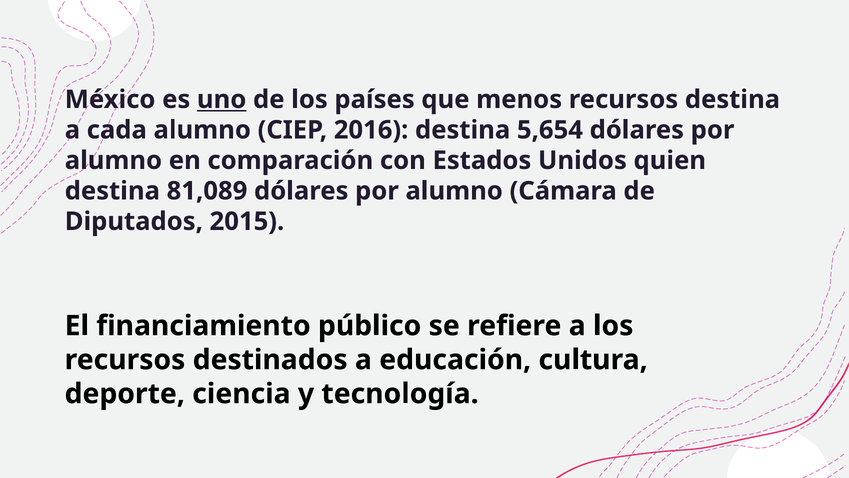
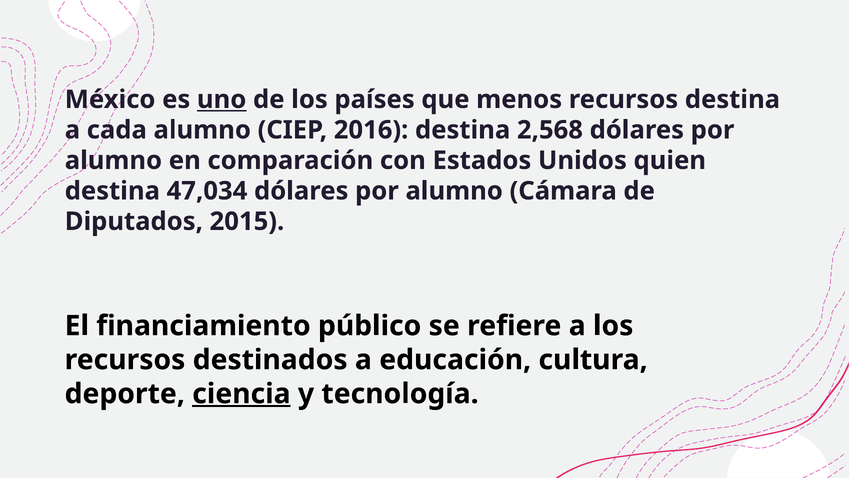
5,654: 5,654 -> 2,568 (550, 130)
81,089: 81,089 -> 47,034 (207, 191)
ciencia underline: none -> present (241, 393)
